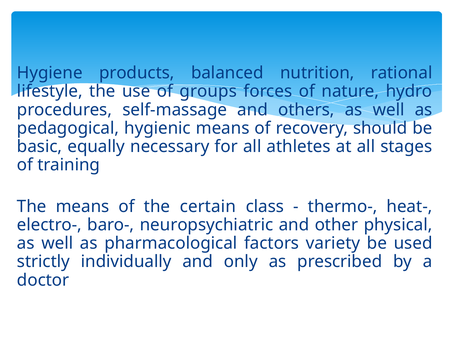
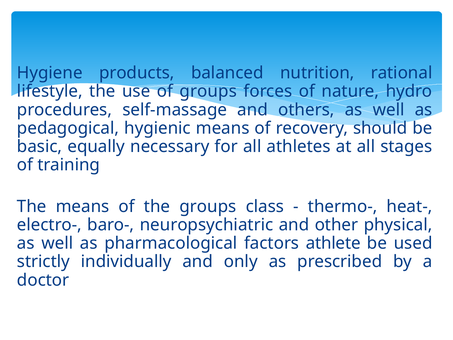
the certain: certain -> groups (208, 206)
variety: variety -> athlete (333, 243)
